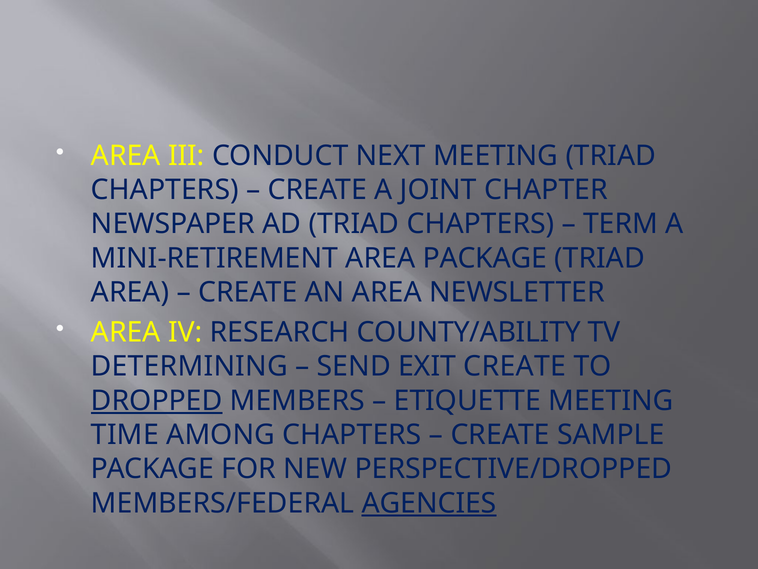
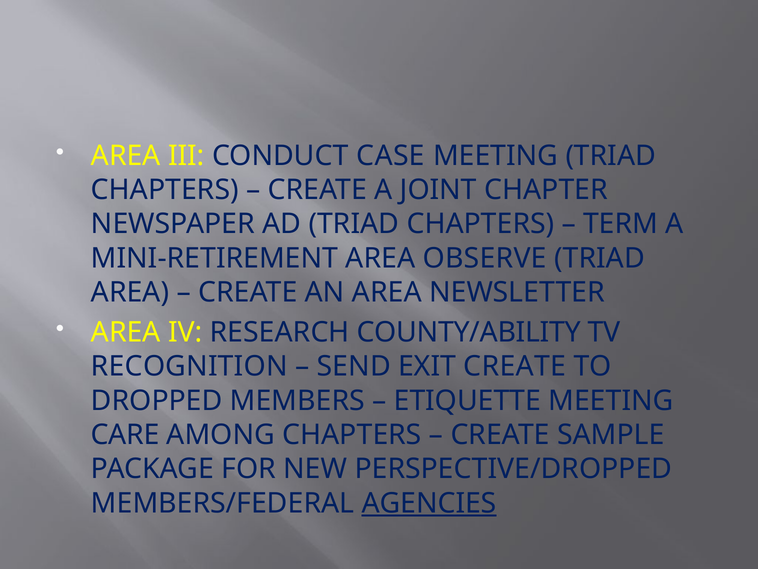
NEXT: NEXT -> CASE (391, 155)
AREA PACKAGE: PACKAGE -> OBSERVE (485, 258)
DETERMINING: DETERMINING -> RECOGNITION (189, 366)
DROPPED underline: present -> none (157, 400)
TIME: TIME -> CARE (125, 435)
